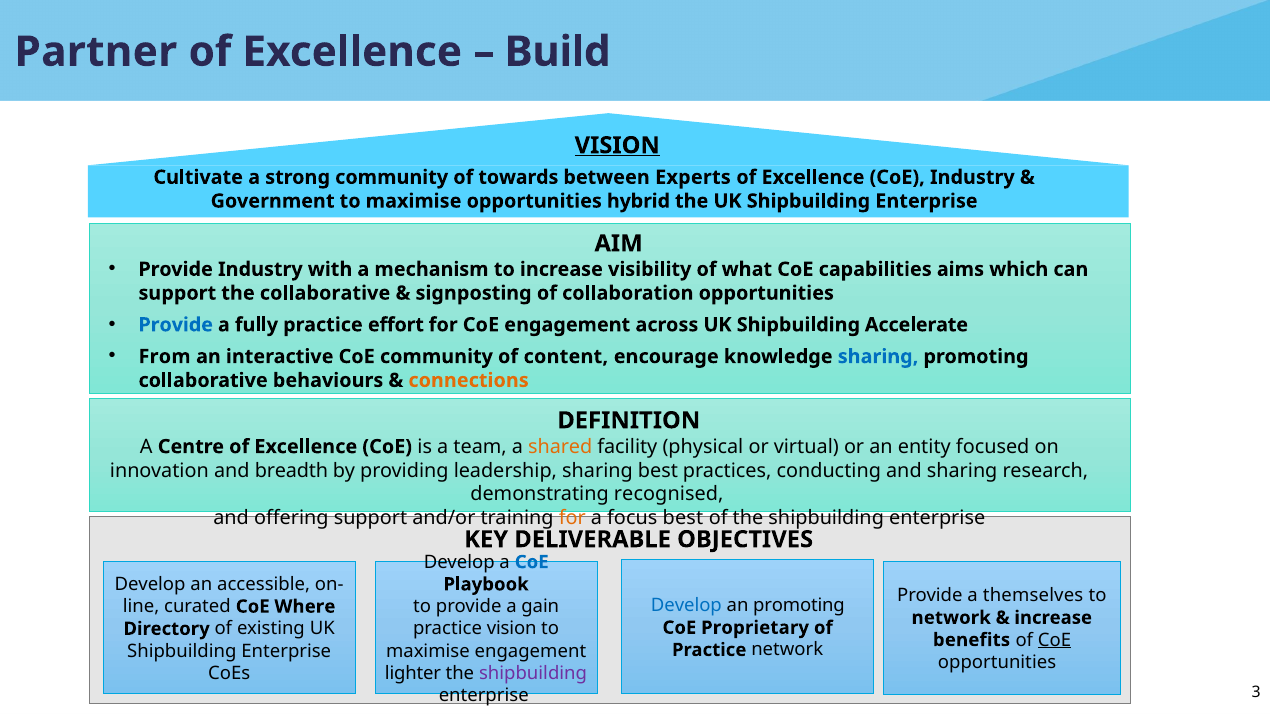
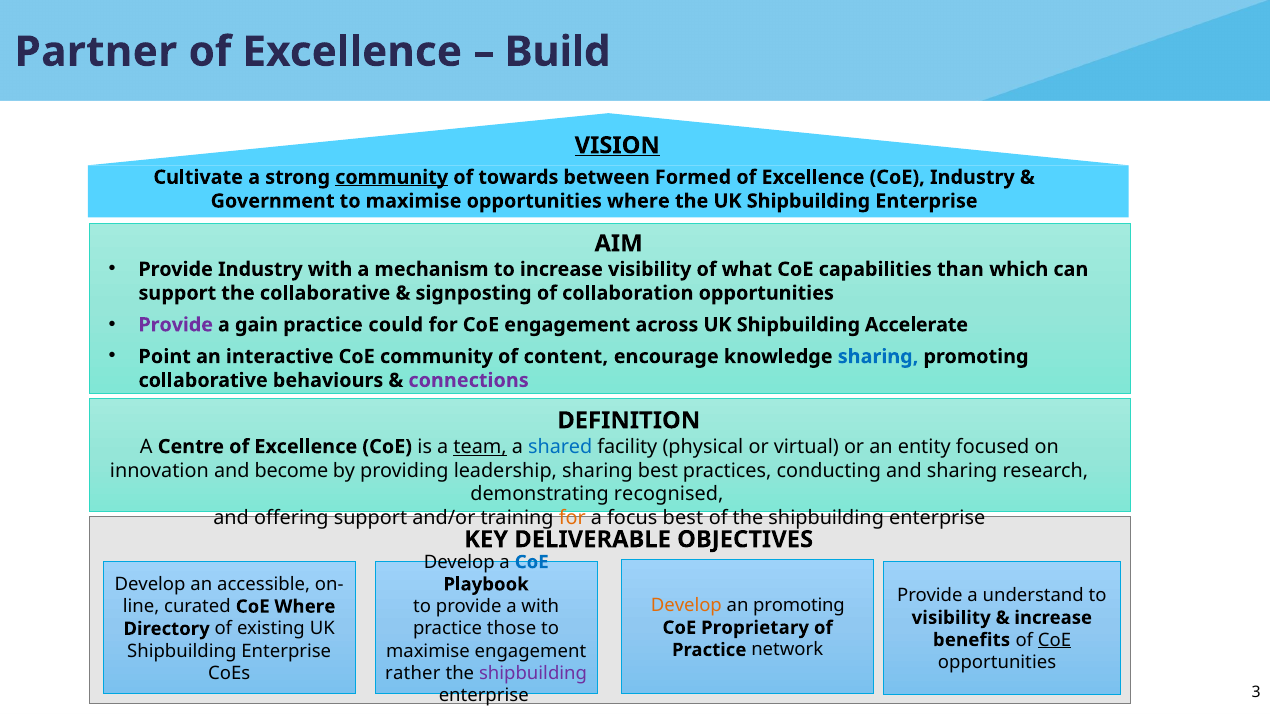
community underline: none -> present (392, 177)
Experts: Experts -> Formed (693, 177)
opportunities hybrid: hybrid -> where (638, 201)
aims: aims -> than (960, 269)
Provide colour: blue -> purple (176, 325)
fully: fully -> gain (256, 325)
effort: effort -> could (396, 325)
From: From -> Point (165, 357)
connections colour: orange -> purple (469, 381)
team underline: none -> present (480, 447)
shared colour: orange -> blue (560, 447)
breadth: breadth -> become (291, 471)
themselves: themselves -> understand (1033, 596)
Develop colour: blue -> orange (686, 606)
a gain: gain -> with (540, 607)
network: network -> visibility (951, 618)
practice vision: vision -> those (511, 629)
lighter: lighter -> rather (413, 674)
